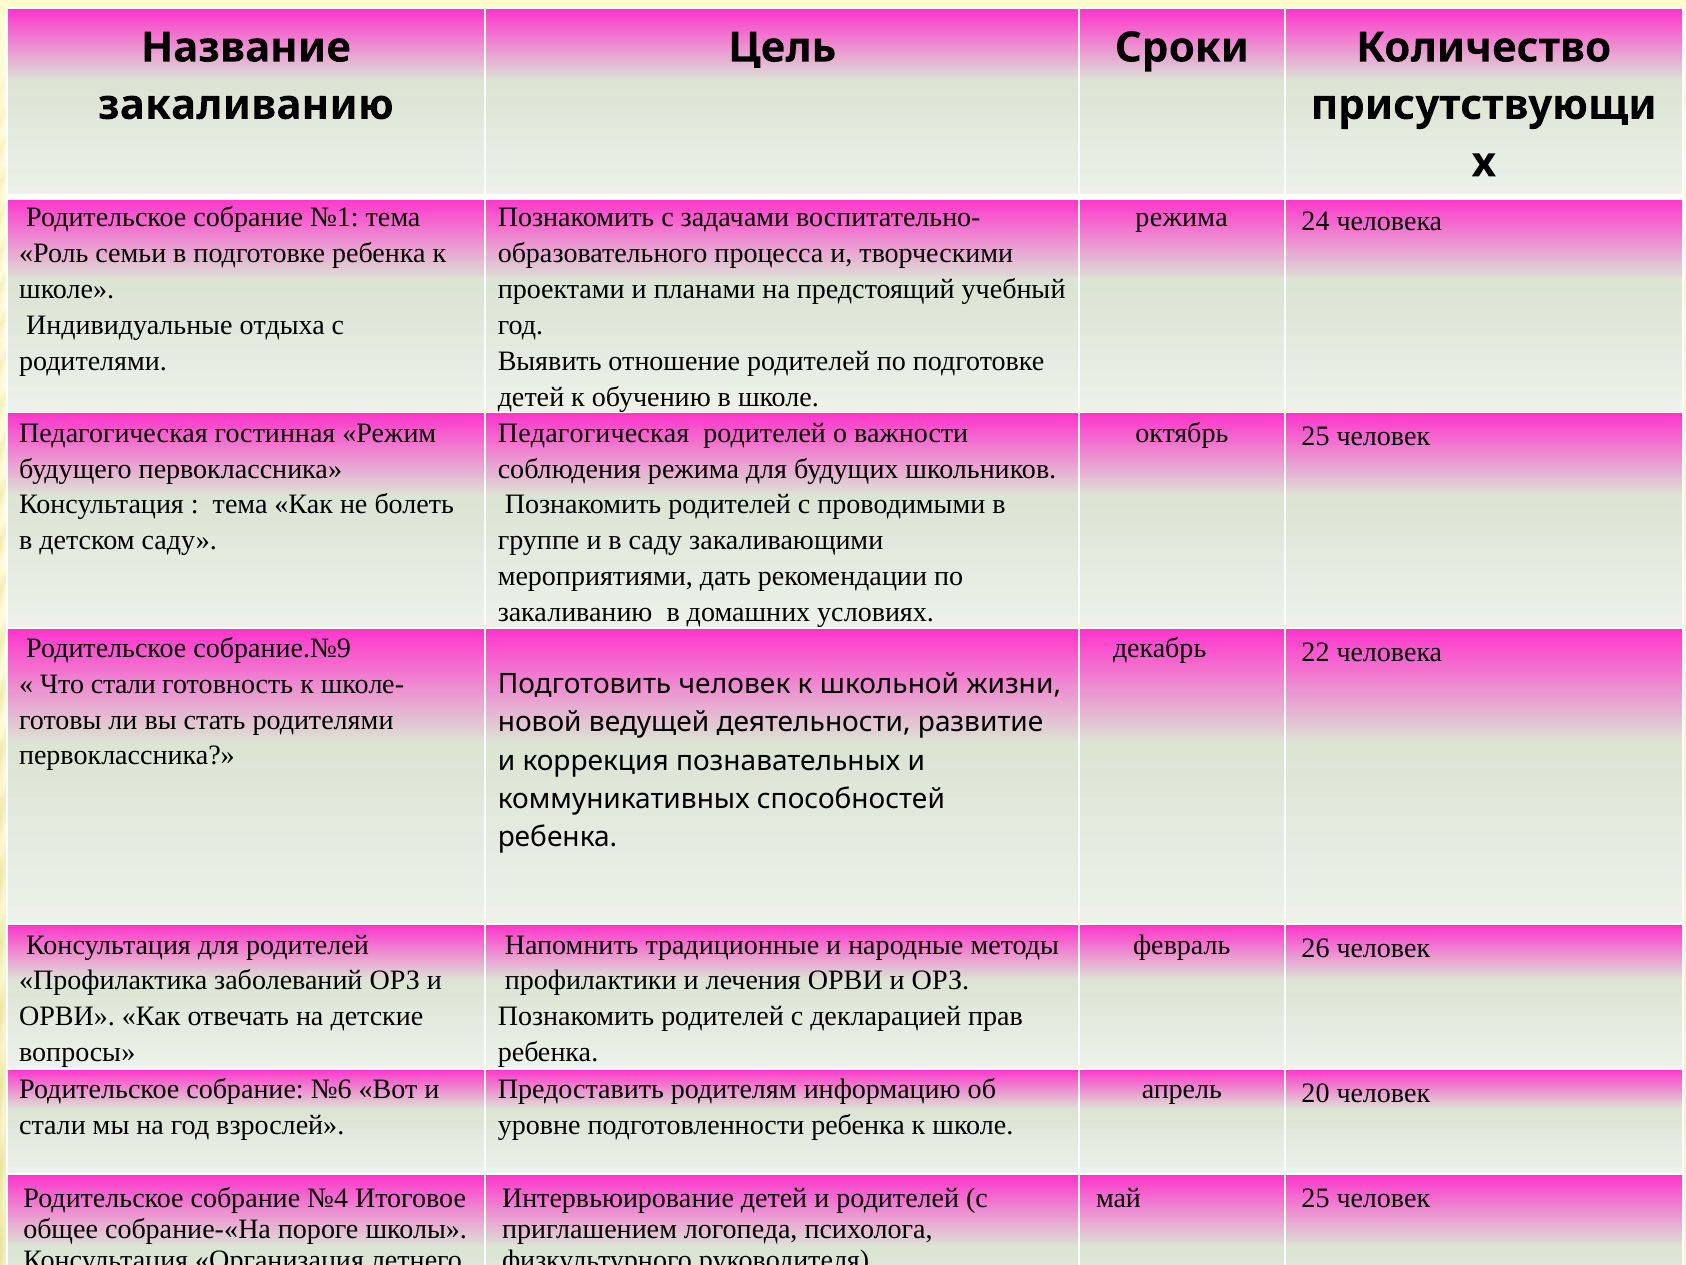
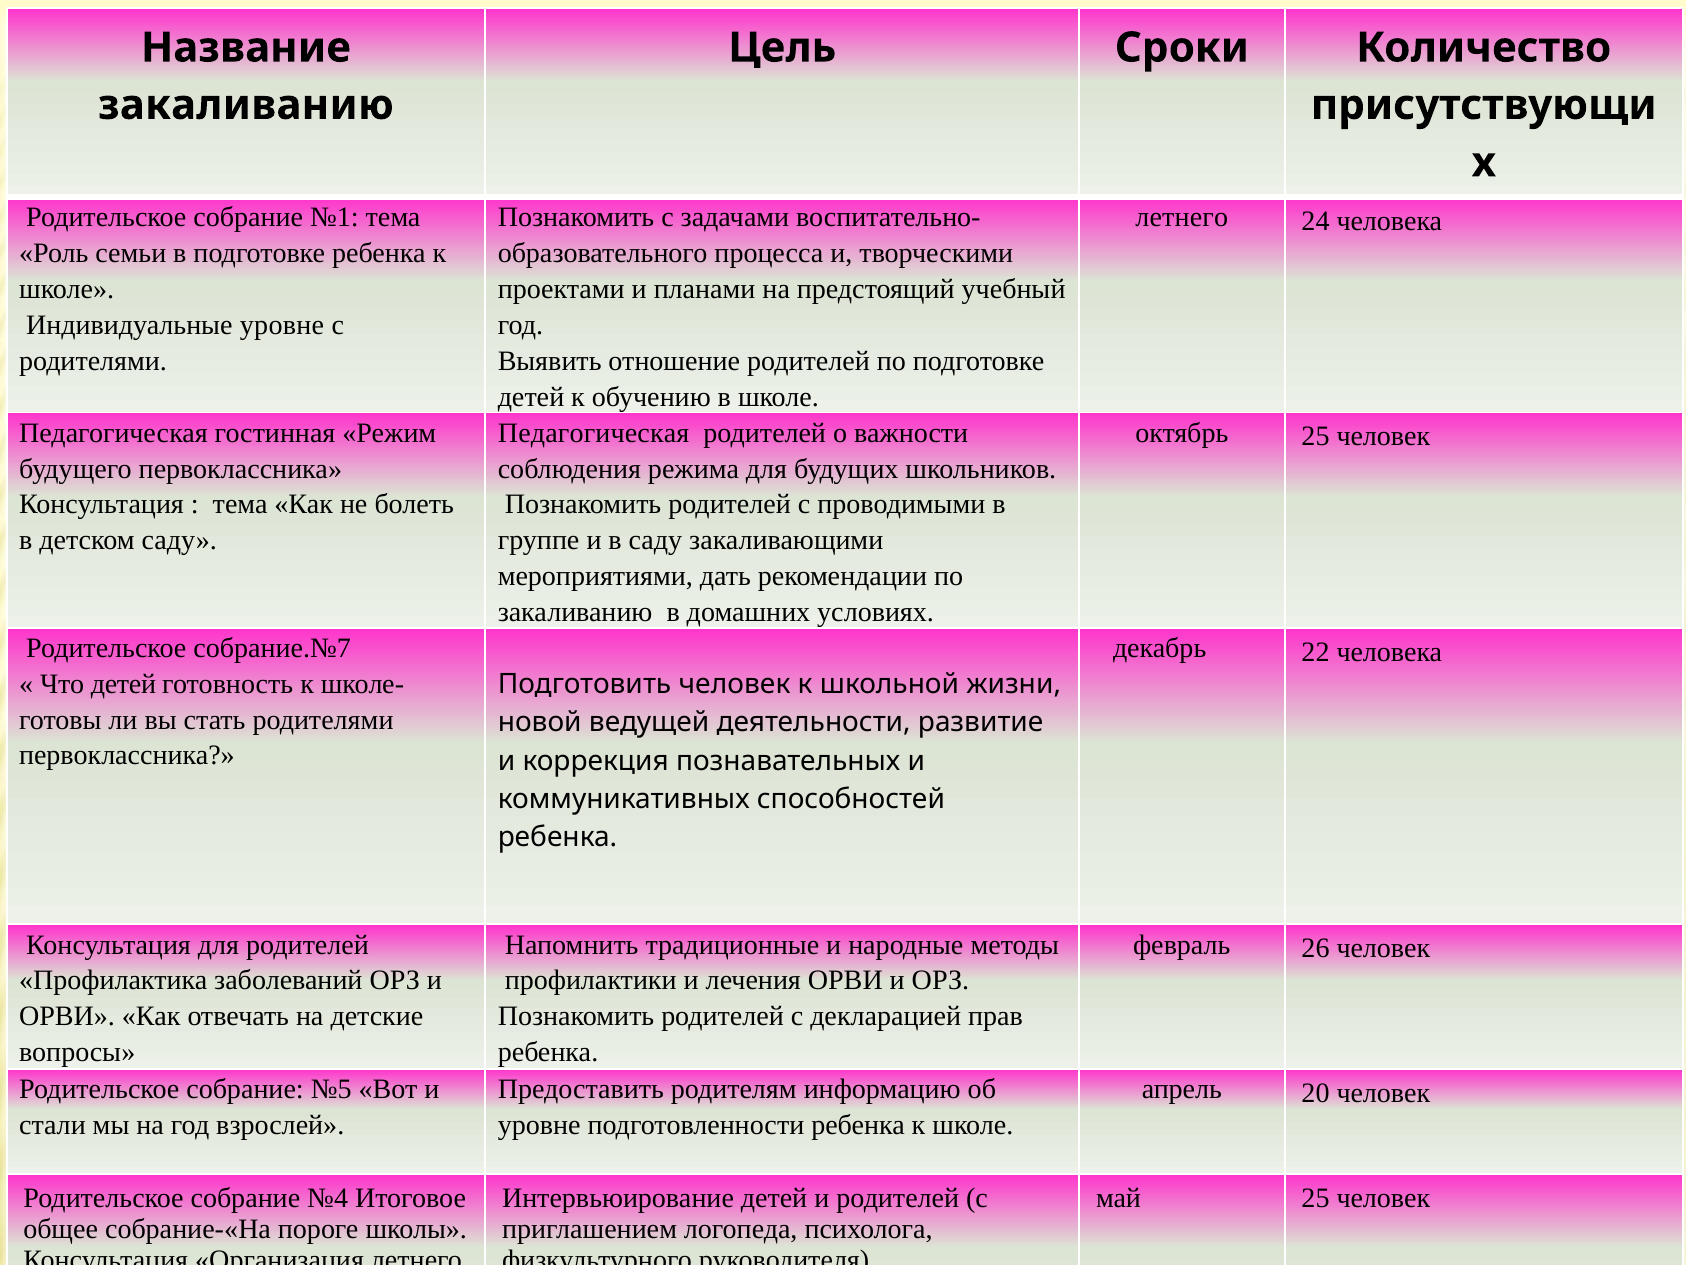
режима: режима -> летнего (1182, 218)
Индивидуальные отдыха: отдыха -> уровне (282, 325)
собрание.№9: собрание.№9 -> собрание.№7 (272, 648)
Что стали: стали -> детей (123, 684)
№6: №6 -> №5 (331, 1089)
